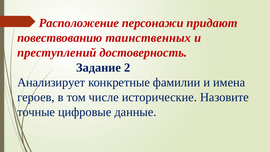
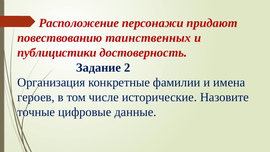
преступлений: преступлений -> публицистики (57, 53)
Анализирует: Анализирует -> Организация (51, 82)
